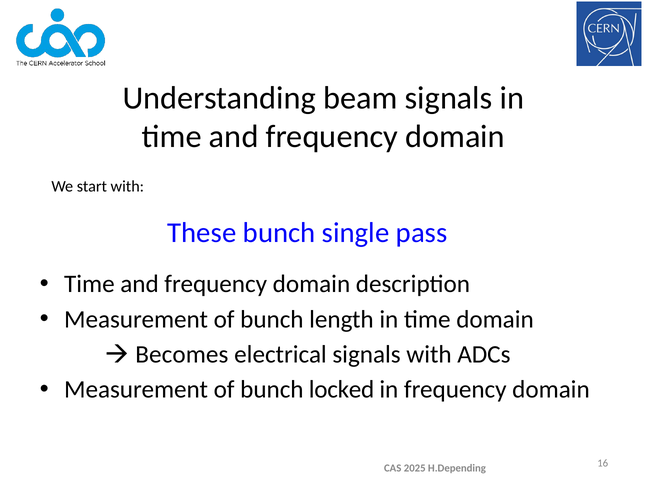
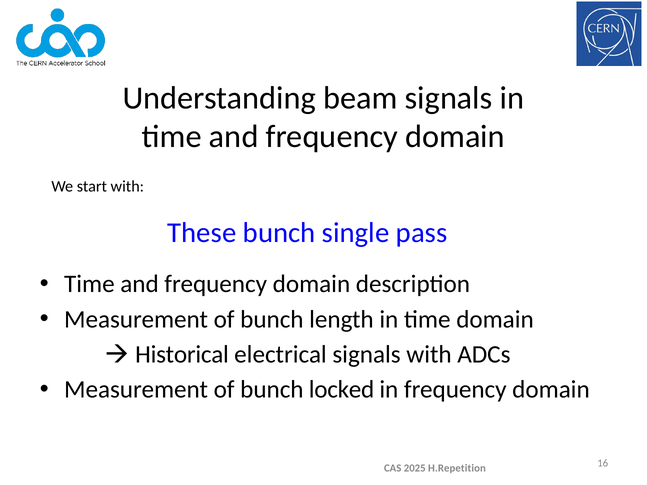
Becomes: Becomes -> Historical (182, 355)
H.Depending: H.Depending -> H.Repetition (457, 469)
